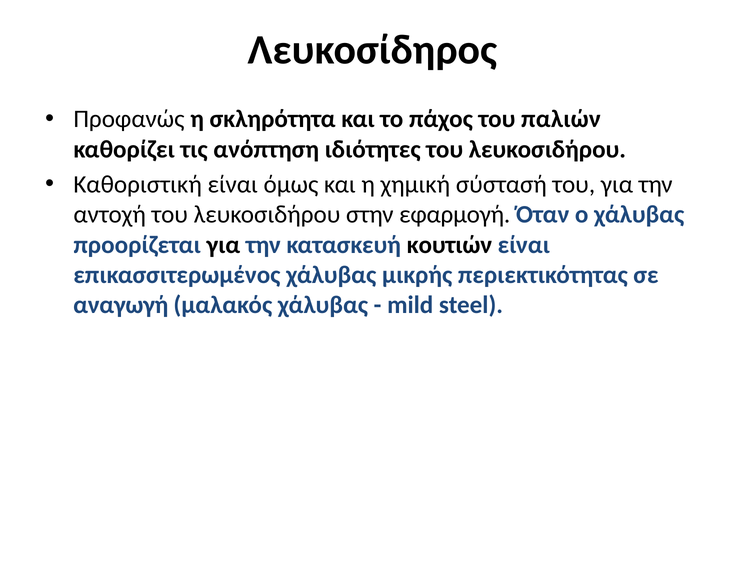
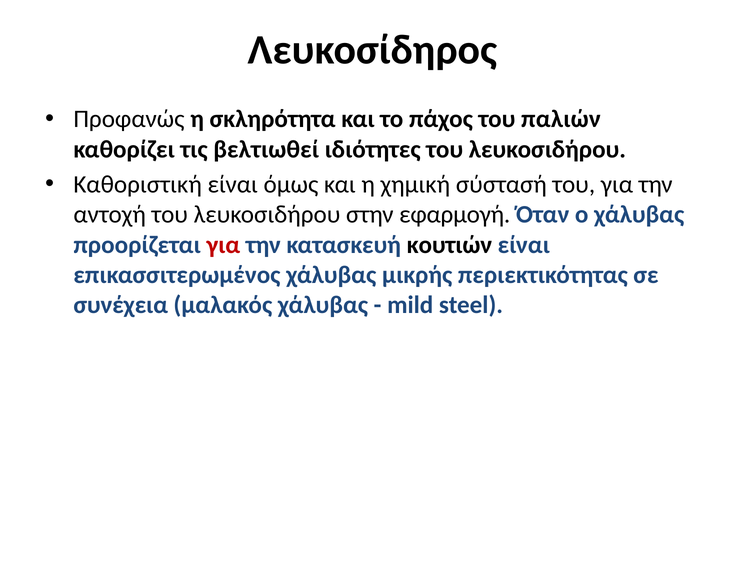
ανόπτηση: ανόπτηση -> βελτιωθεί (266, 149)
για colour: black -> red (223, 245)
αναγωγή: αναγωγή -> συνέχεια (121, 305)
